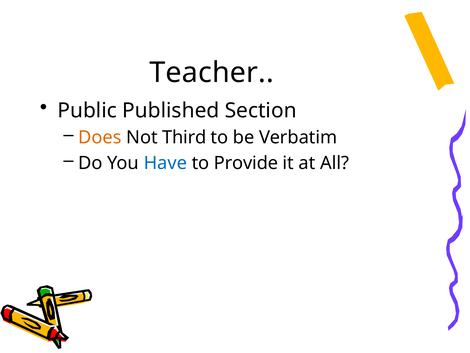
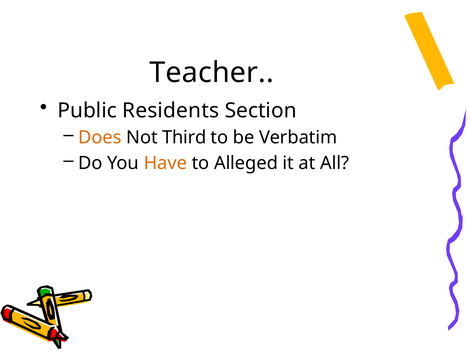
Published: Published -> Residents (171, 110)
Have colour: blue -> orange (165, 163)
Provide: Provide -> Alleged (246, 163)
